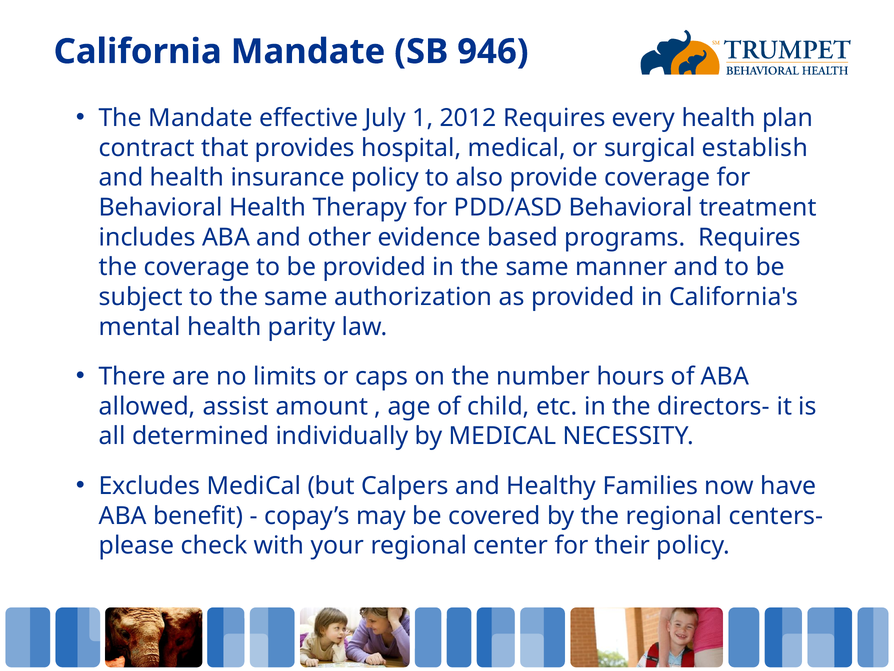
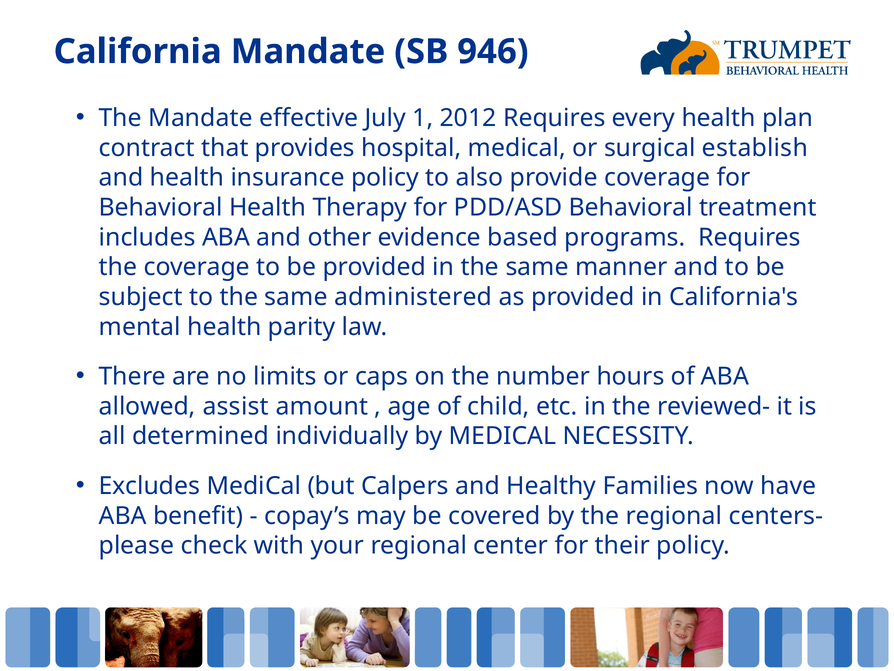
authorization: authorization -> administered (413, 297)
directors-: directors- -> reviewed- (714, 406)
